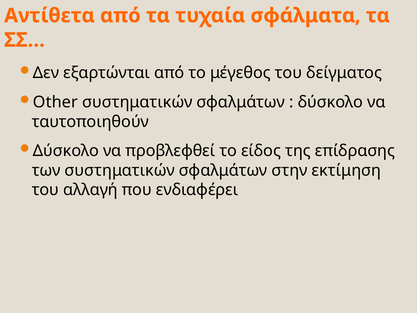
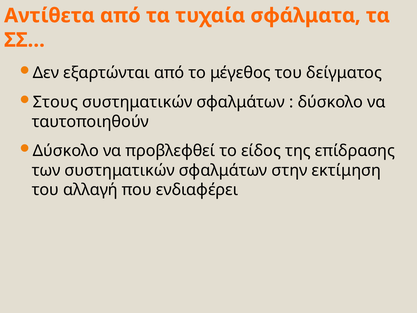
Other: Other -> Στους (55, 102)
